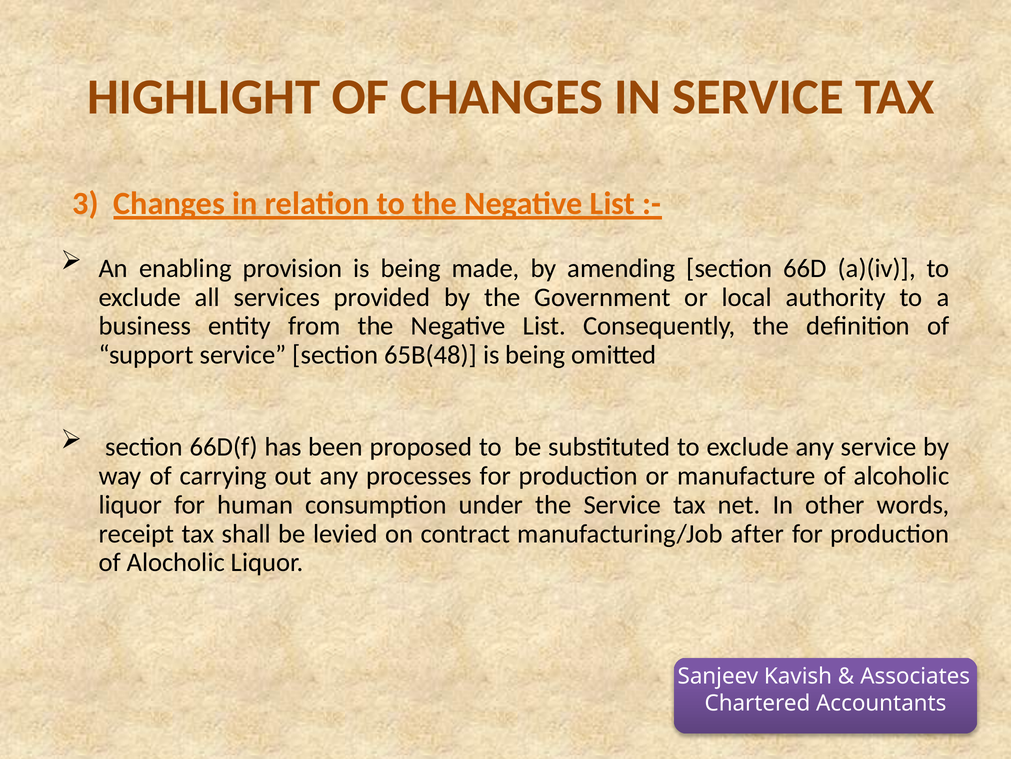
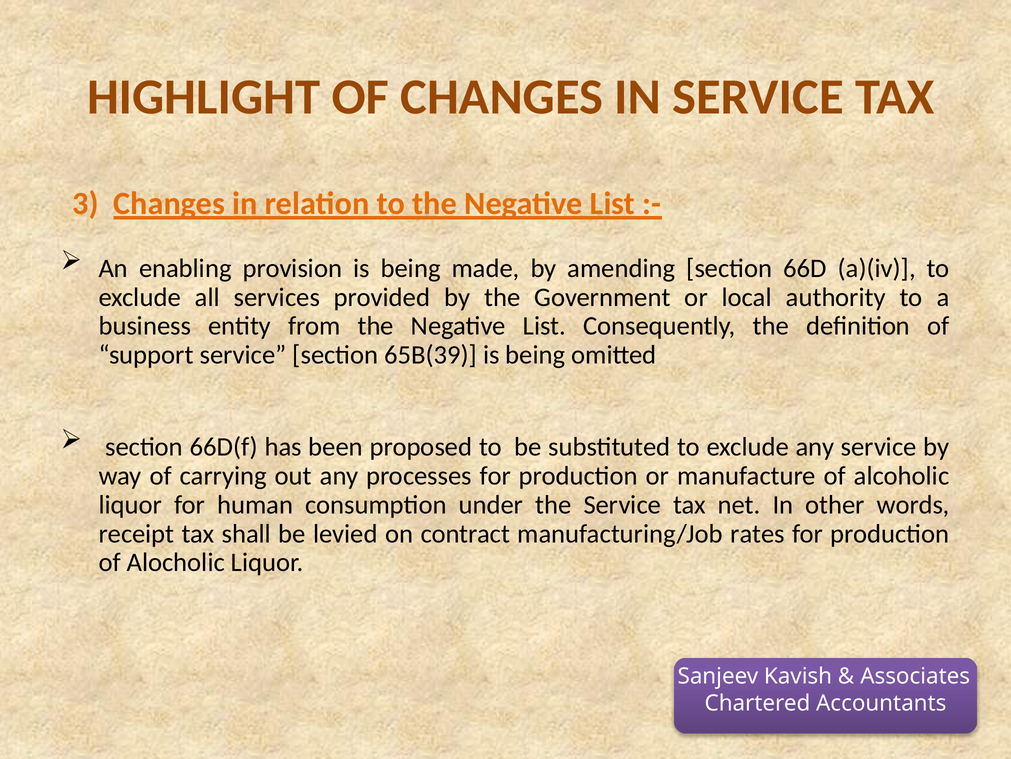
65B(48: 65B(48 -> 65B(39 (431, 355)
after: after -> rates (757, 533)
